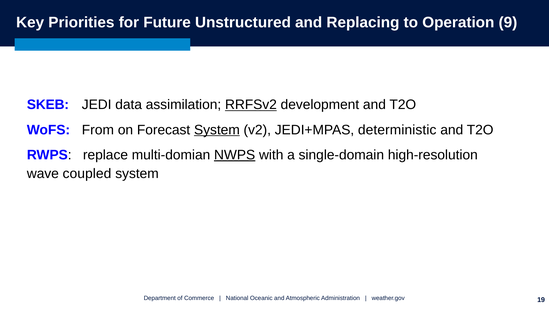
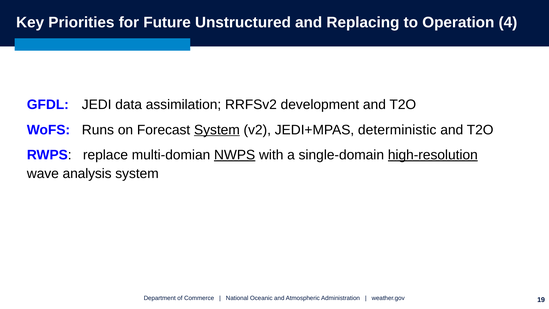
9: 9 -> 4 (508, 23)
SKEB: SKEB -> GFDL (48, 105)
RRFSv2 underline: present -> none (251, 105)
From: From -> Runs (98, 130)
high-resolution underline: none -> present (433, 155)
coupled: coupled -> analysis (87, 174)
